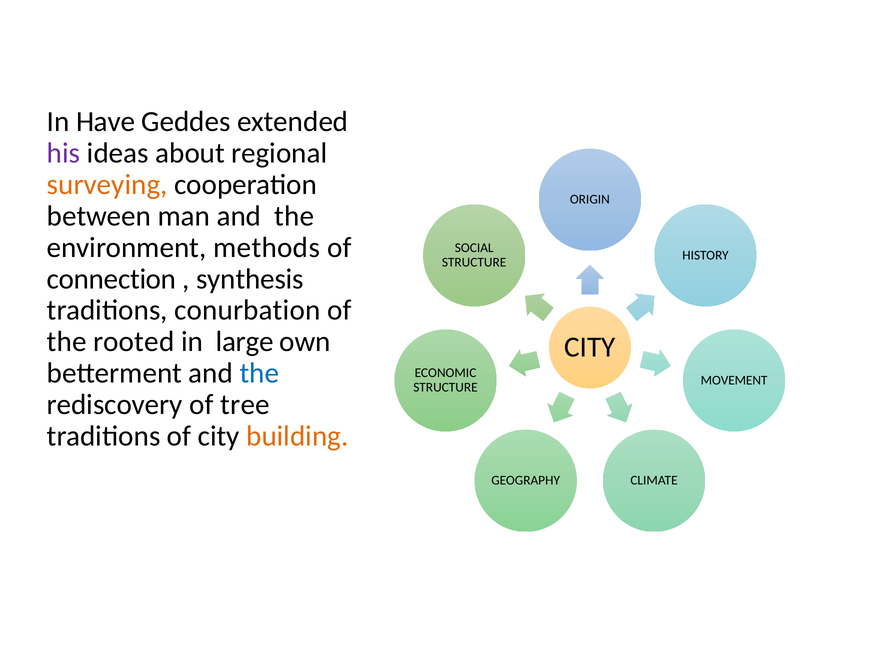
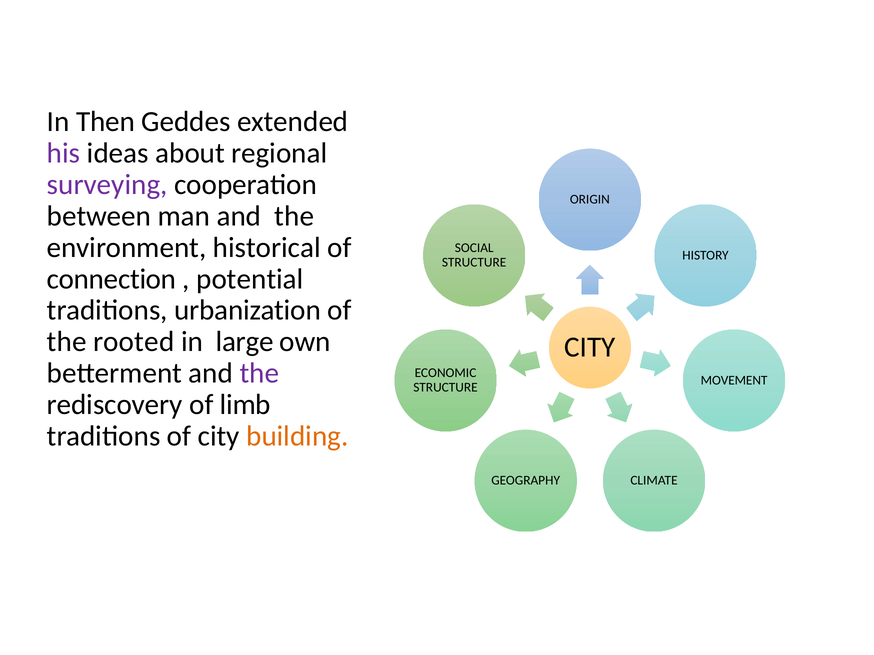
Have: Have -> Then (106, 122)
surveying colour: orange -> purple (107, 185)
methods: methods -> historical (267, 248)
synthesis: synthesis -> potential (250, 279)
conurbation: conurbation -> urbanization (248, 311)
the colour: blue -> purple (259, 373)
tree: tree -> limb (245, 405)
